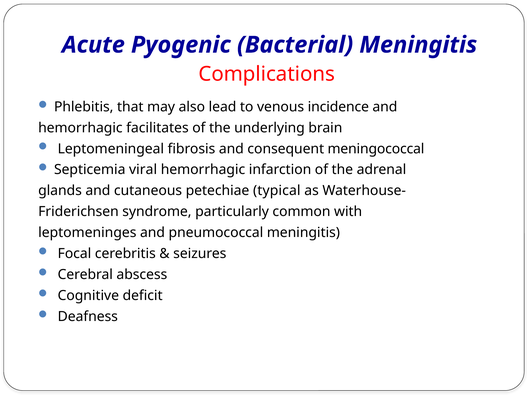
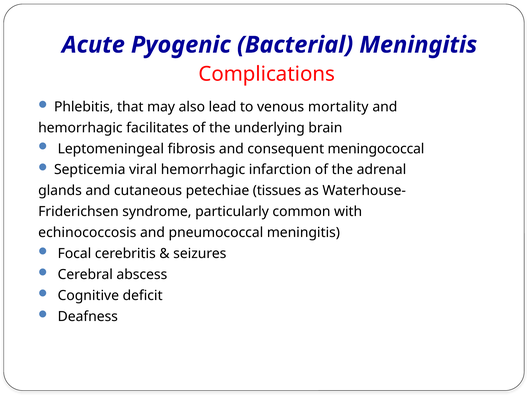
incidence: incidence -> mortality (338, 107)
typical: typical -> tissues (277, 191)
leptomeninges: leptomeninges -> echinococcosis (87, 233)
